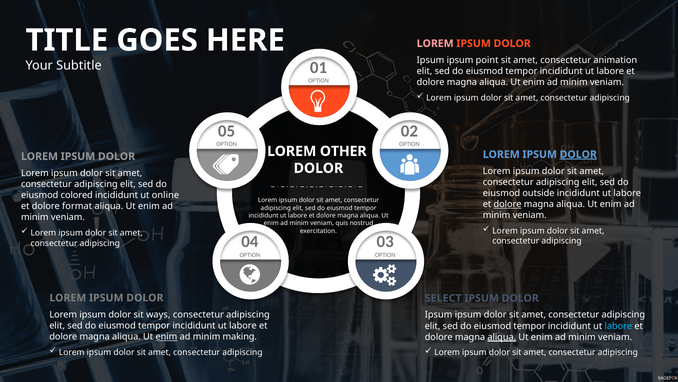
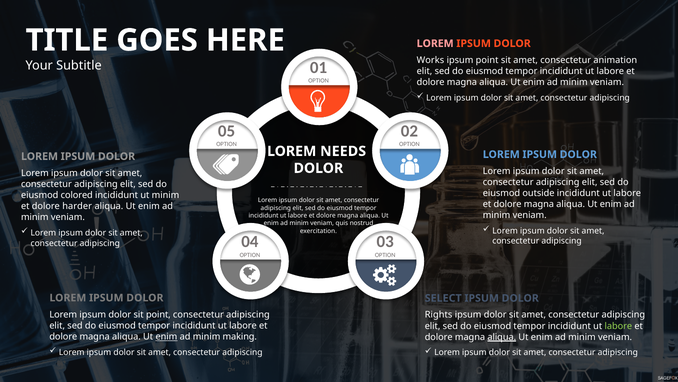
Ipsum: Ipsum -> Works (430, 60)
OTHER: OTHER -> NEEDS (343, 151)
DOLOR underline: present -> none (578, 154)
ut online: online -> minim (165, 195)
dolore underline: present -> none (508, 204)
format: format -> harder (77, 206)
sit ways: ways -> point (158, 314)
Ipsum: Ipsum -> Rights (439, 314)
labore colour: light blue -> light green (618, 325)
